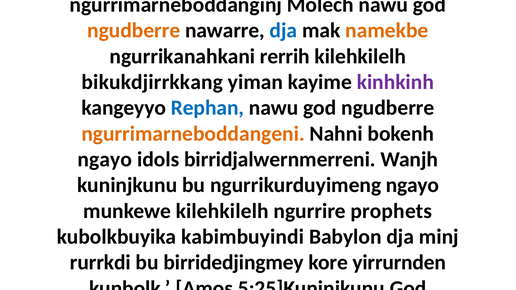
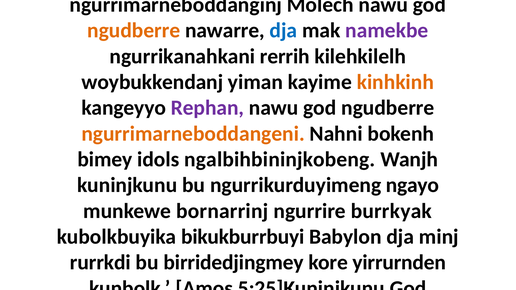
namekbe colour: orange -> purple (387, 31)
bikukdjirrkkang: bikukdjirrkkang -> woybukkendanj (152, 82)
kinhkinh colour: purple -> orange (395, 82)
Rephan colour: blue -> purple (207, 108)
ngayo: ngayo -> bimey (105, 160)
birridjalwernmerreni: birridjalwernmerreni -> ngalbihbininjkobeng (280, 160)
munkewe kilehkilelh: kilehkilelh -> bornarrinj (222, 211)
ngurrire prophets: prophets -> burrkyak (391, 211)
kabimbuyindi: kabimbuyindi -> bikukburrbuyi (243, 237)
